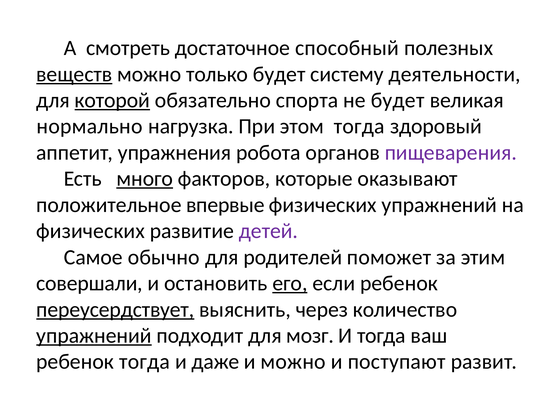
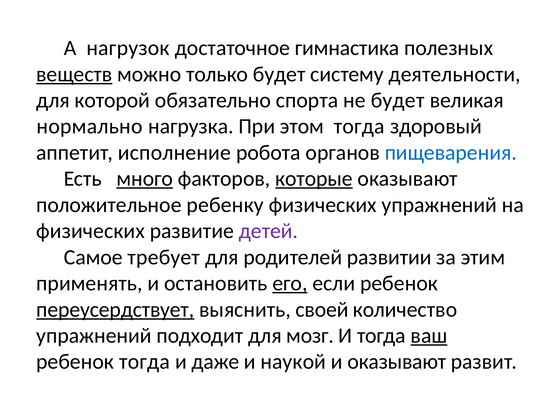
смотреть: смотреть -> нагрузок (128, 48)
способный: способный -> гимнастика (347, 48)
которой underline: present -> none (112, 100)
упражнения: упражнения -> исполнение (174, 153)
пищеварения colour: purple -> blue (451, 153)
которые underline: none -> present (314, 179)
впервые: впервые -> ребенку (225, 205)
обычно: обычно -> требует (164, 257)
поможет: поможет -> развитии (389, 257)
совершали: совершали -> применять (89, 283)
через: через -> своей (322, 309)
упражнений underline: present -> none (94, 336)
ваш underline: none -> present (429, 336)
и можно: можно -> наукой (293, 362)
и поступают: поступают -> оказывают (397, 362)
